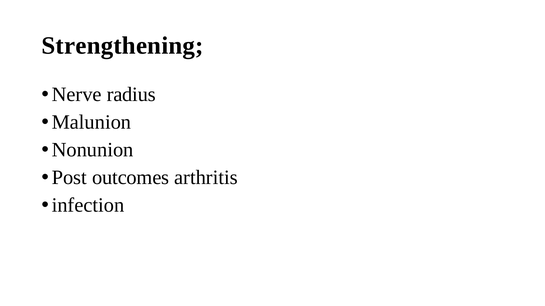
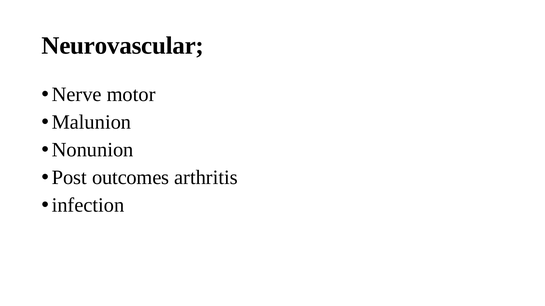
Strengthening: Strengthening -> Neurovascular (123, 46)
radius: radius -> motor (131, 95)
